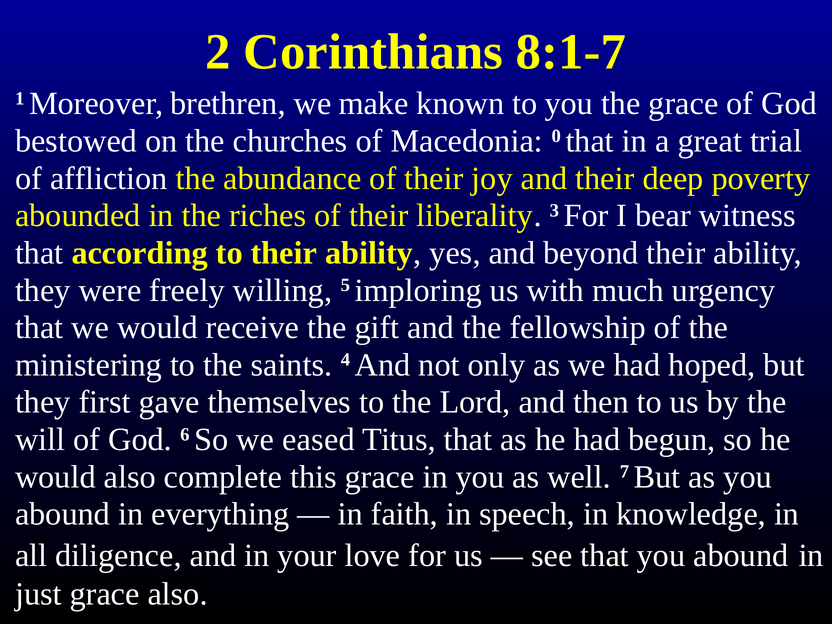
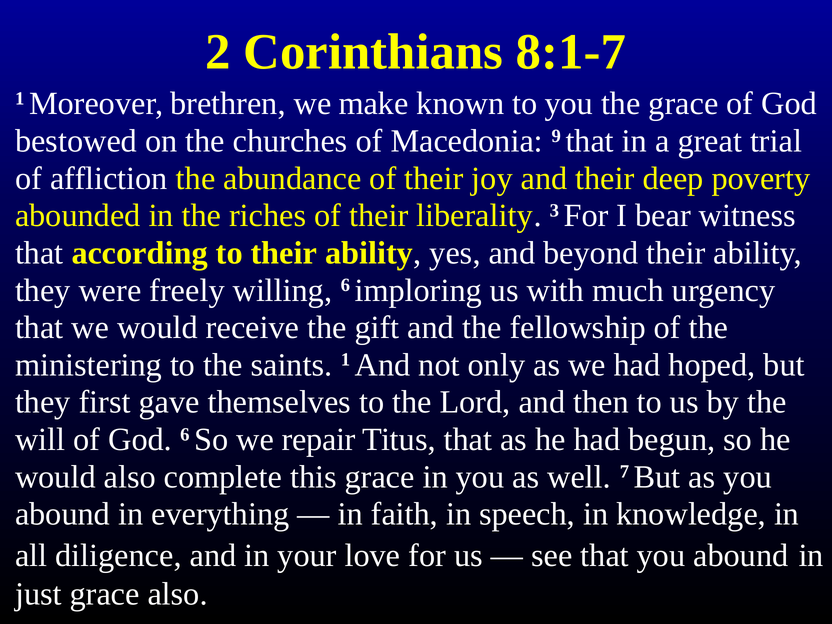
0: 0 -> 9 (556, 136)
willing 5: 5 -> 6 (345, 285)
saints 4: 4 -> 1 (345, 360)
eased: eased -> repair (319, 440)
